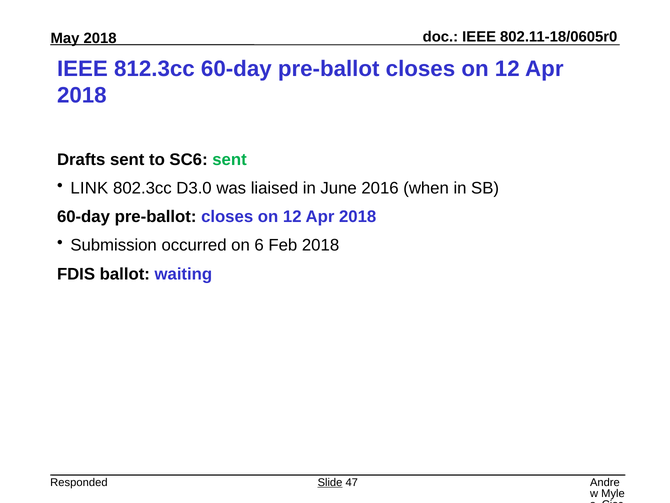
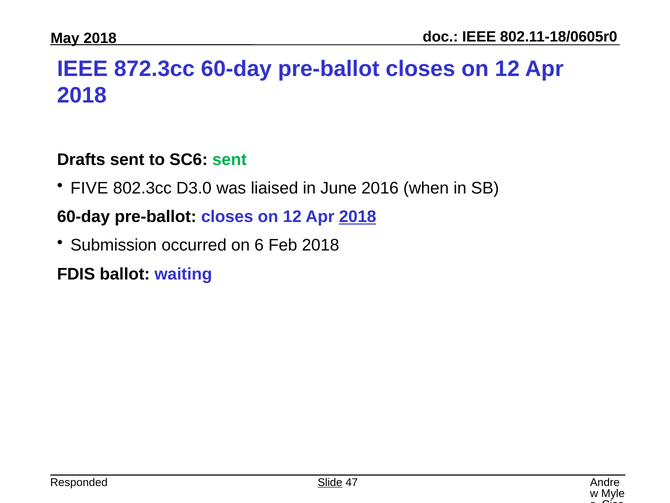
812.3cc: 812.3cc -> 872.3cc (154, 69)
LINK: LINK -> FIVE (89, 188)
2018 underline: none -> present (358, 217)
